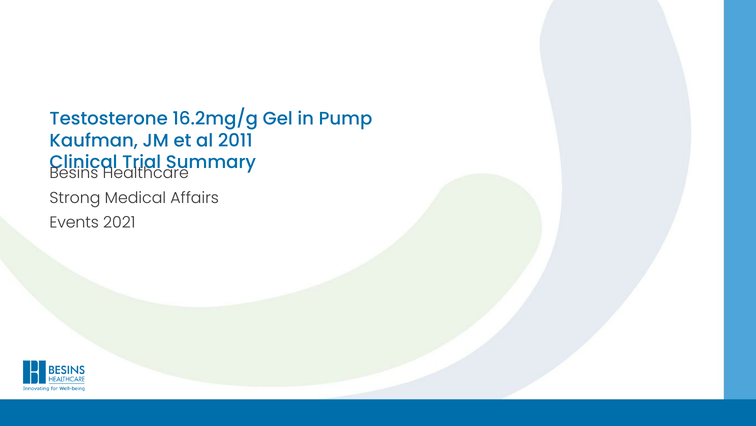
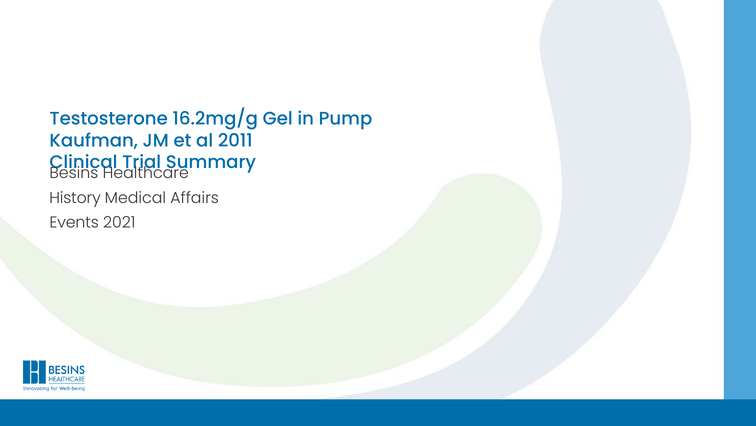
Strong: Strong -> History (75, 197)
